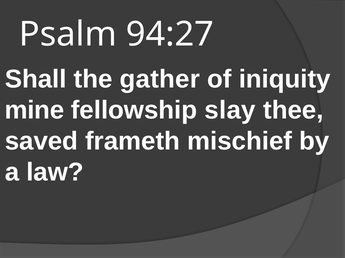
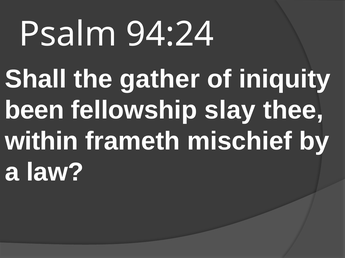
94:27: 94:27 -> 94:24 (170, 34)
mine: mine -> been (34, 110)
saved: saved -> within (41, 142)
